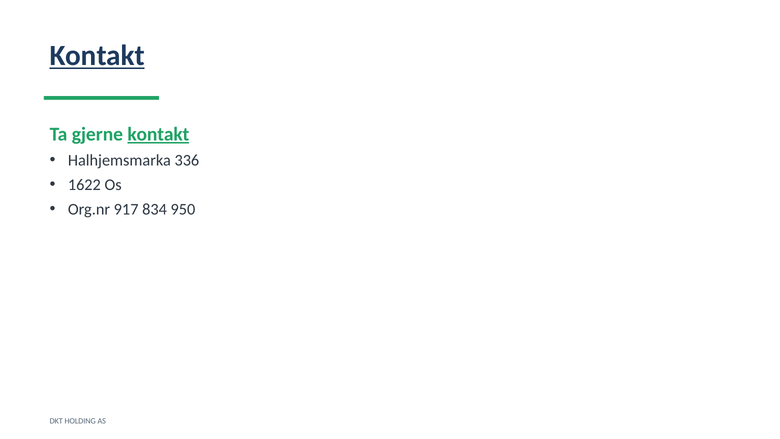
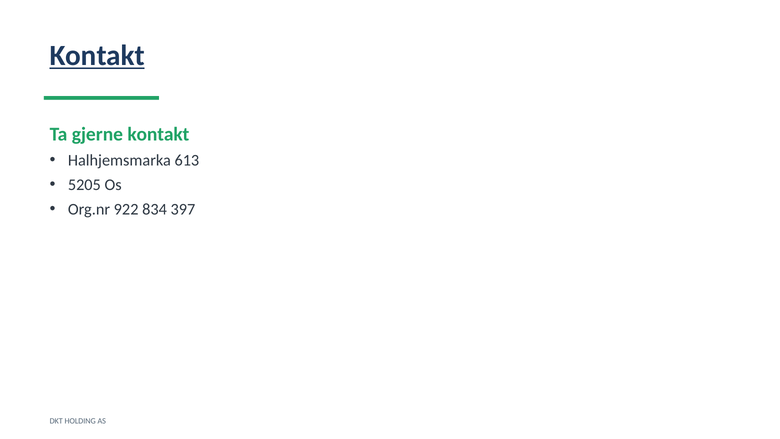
kontakt underline: present -> none (158, 134)
336: 336 -> 613 (187, 160)
1622: 1622 -> 5205 (84, 185)
917: 917 -> 922 (126, 209)
950: 950 -> 397 (183, 209)
